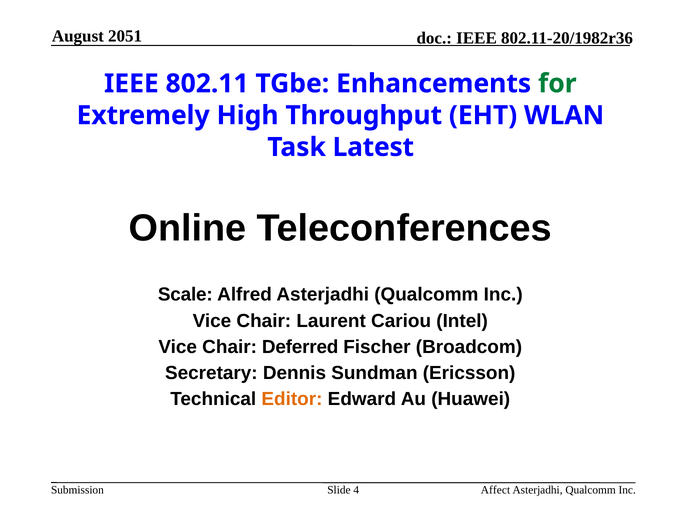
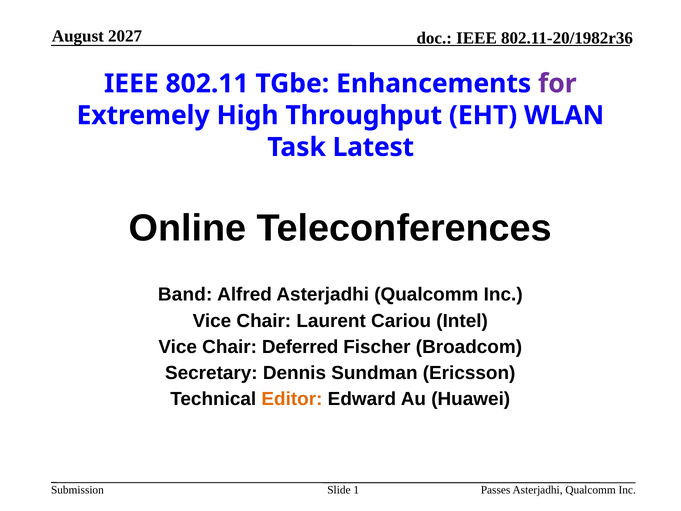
2051: 2051 -> 2027 (125, 36)
for colour: green -> purple (557, 84)
Scale: Scale -> Band (185, 295)
4: 4 -> 1 (356, 490)
Affect: Affect -> Passes (496, 490)
